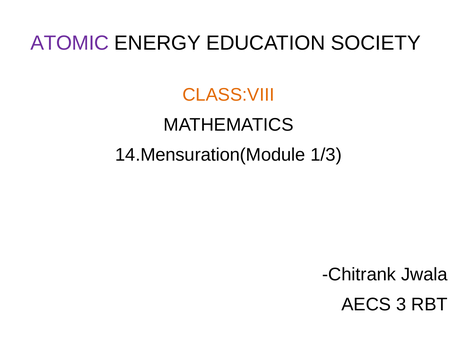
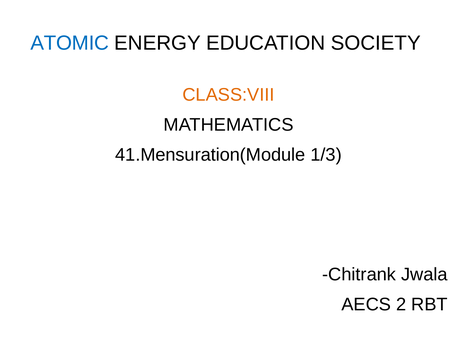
ATOMIC colour: purple -> blue (70, 43)
14.Mensuration(Module: 14.Mensuration(Module -> 41.Mensuration(Module (210, 155)
3: 3 -> 2 (401, 305)
